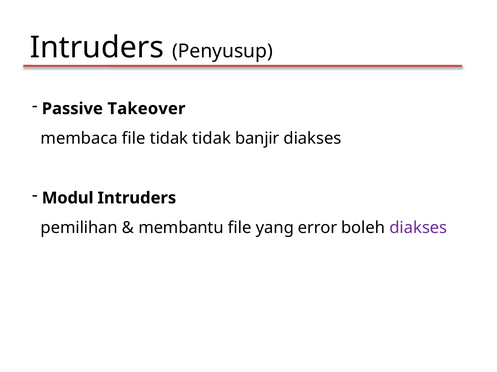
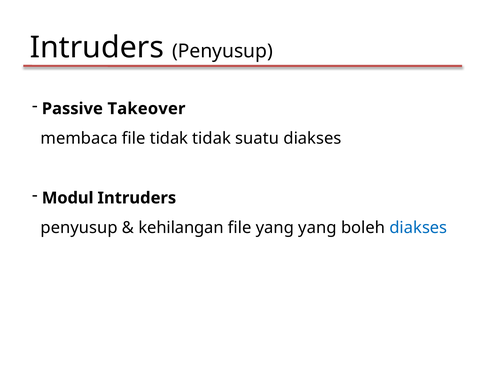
banjir: banjir -> suatu (257, 139)
pemilihan: pemilihan -> penyusup (79, 228)
membantu: membantu -> kehilangan (181, 228)
yang error: error -> yang (317, 228)
diakses colour: purple -> blue (418, 228)
